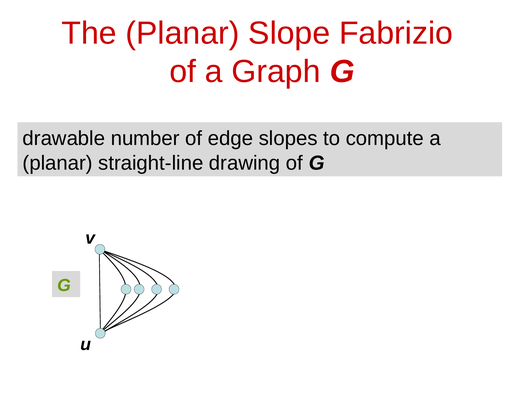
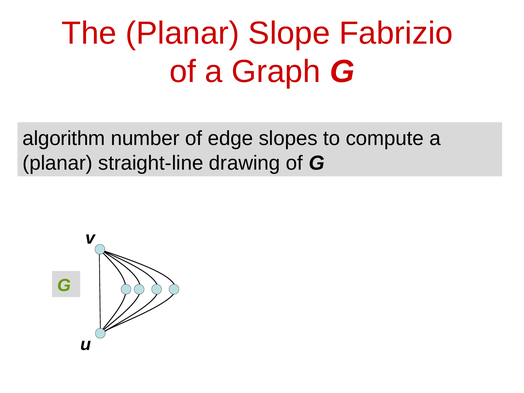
drawable: drawable -> algorithm (64, 138)
